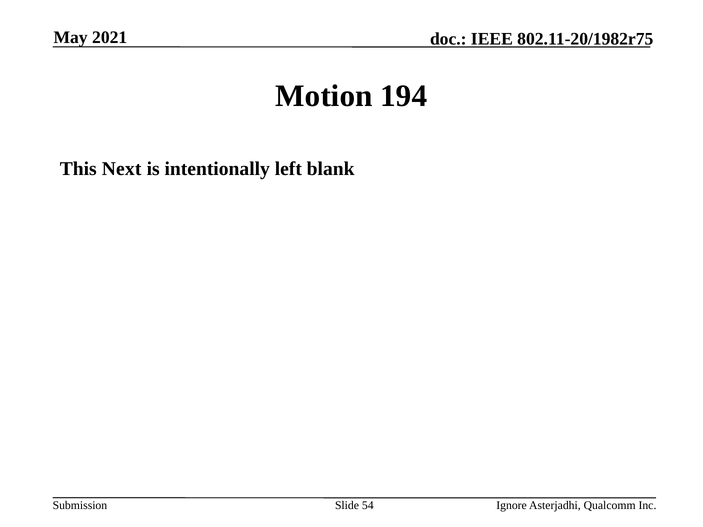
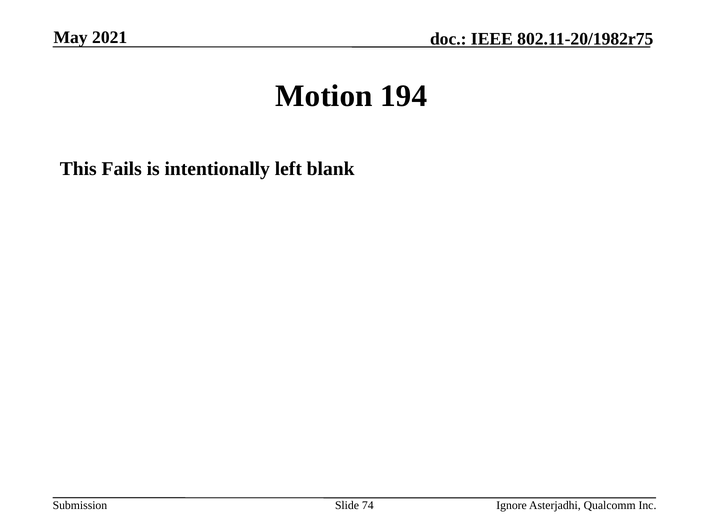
Next: Next -> Fails (122, 169)
54: 54 -> 74 (368, 506)
